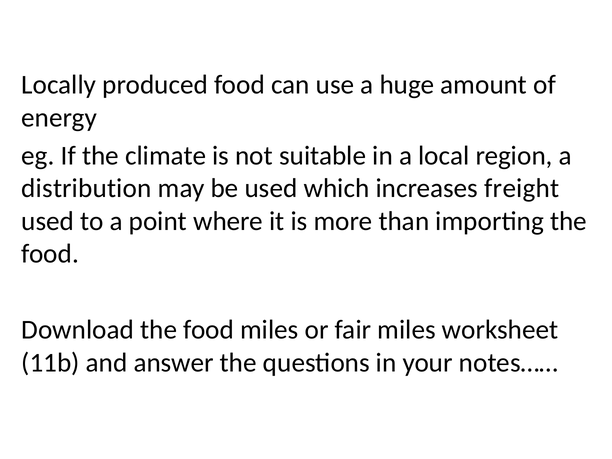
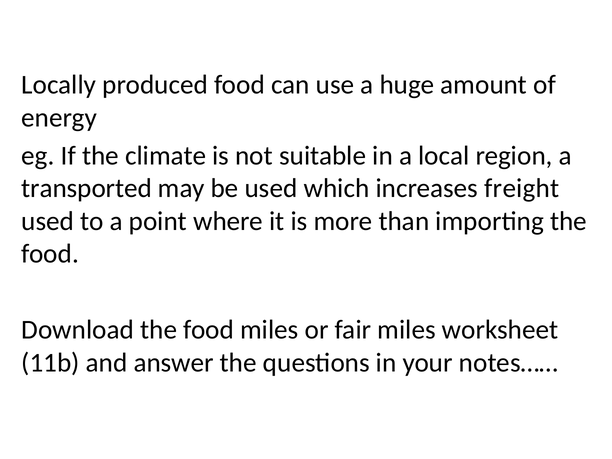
distribution: distribution -> transported (87, 188)
